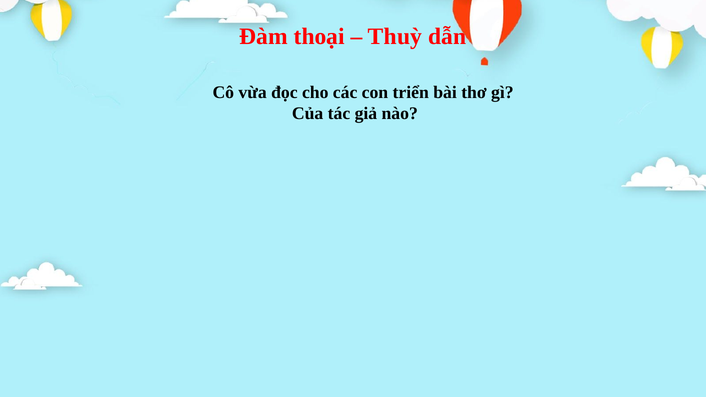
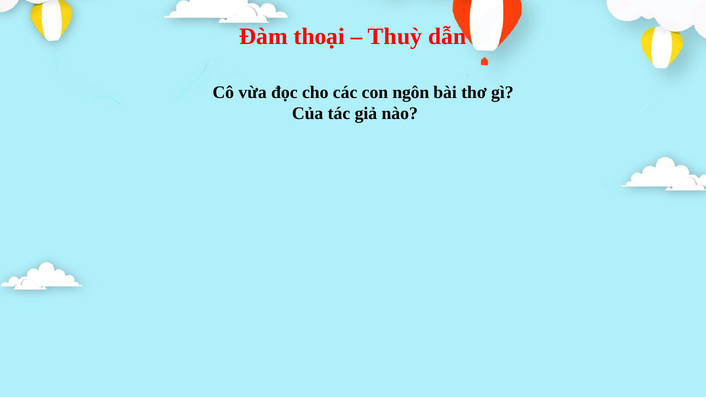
triển: triển -> ngôn (411, 92)
